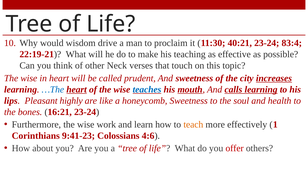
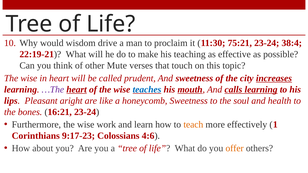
40:21: 40:21 -> 75:21 (240, 43)
83:4: 83:4 -> 38:4 (292, 43)
Neck: Neck -> Mute (117, 66)
…The colour: blue -> purple (53, 90)
highly: highly -> aright (71, 101)
9:41-23: 9:41-23 -> 9:17-23 (78, 136)
offer colour: red -> orange (235, 149)
